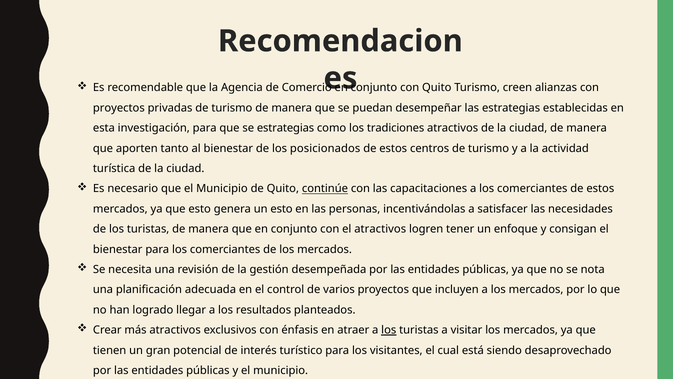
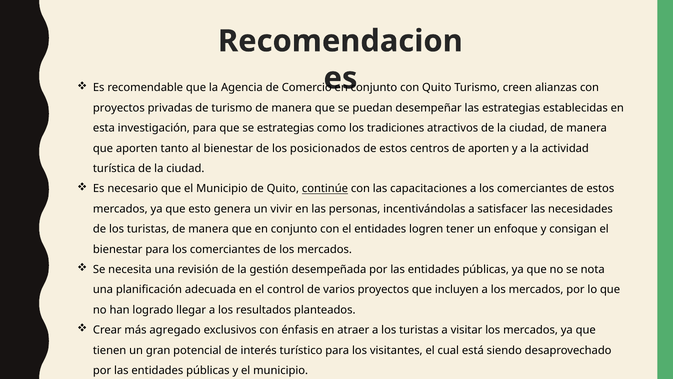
centros de turismo: turismo -> aporten (489, 148)
un esto: esto -> vivir (281, 209)
el atractivos: atractivos -> entidades (380, 229)
más atractivos: atractivos -> agregado (175, 330)
los underline: present -> none (389, 330)
